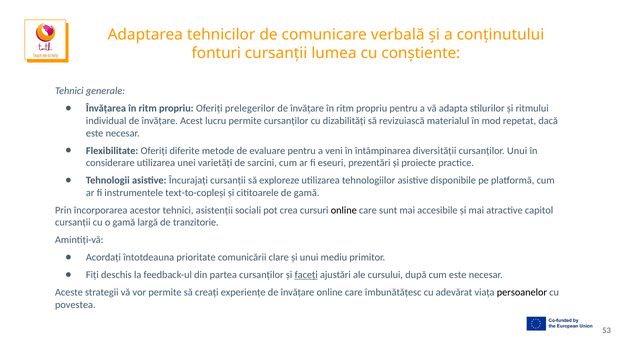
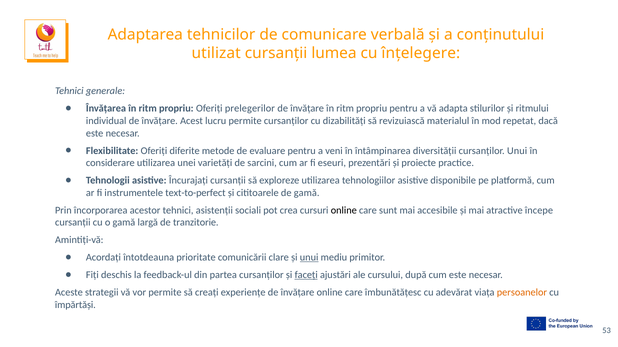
fonturi: fonturi -> utilizat (216, 53)
conștiente: conștiente -> înțelegere (421, 53)
text-to-copleși: text-to-copleși -> text-to-perfect (196, 193)
capitol: capitol -> începe (539, 211)
unui underline: none -> present (309, 258)
persoanelor colour: black -> orange (522, 293)
povestea: povestea -> împărtăși (75, 305)
